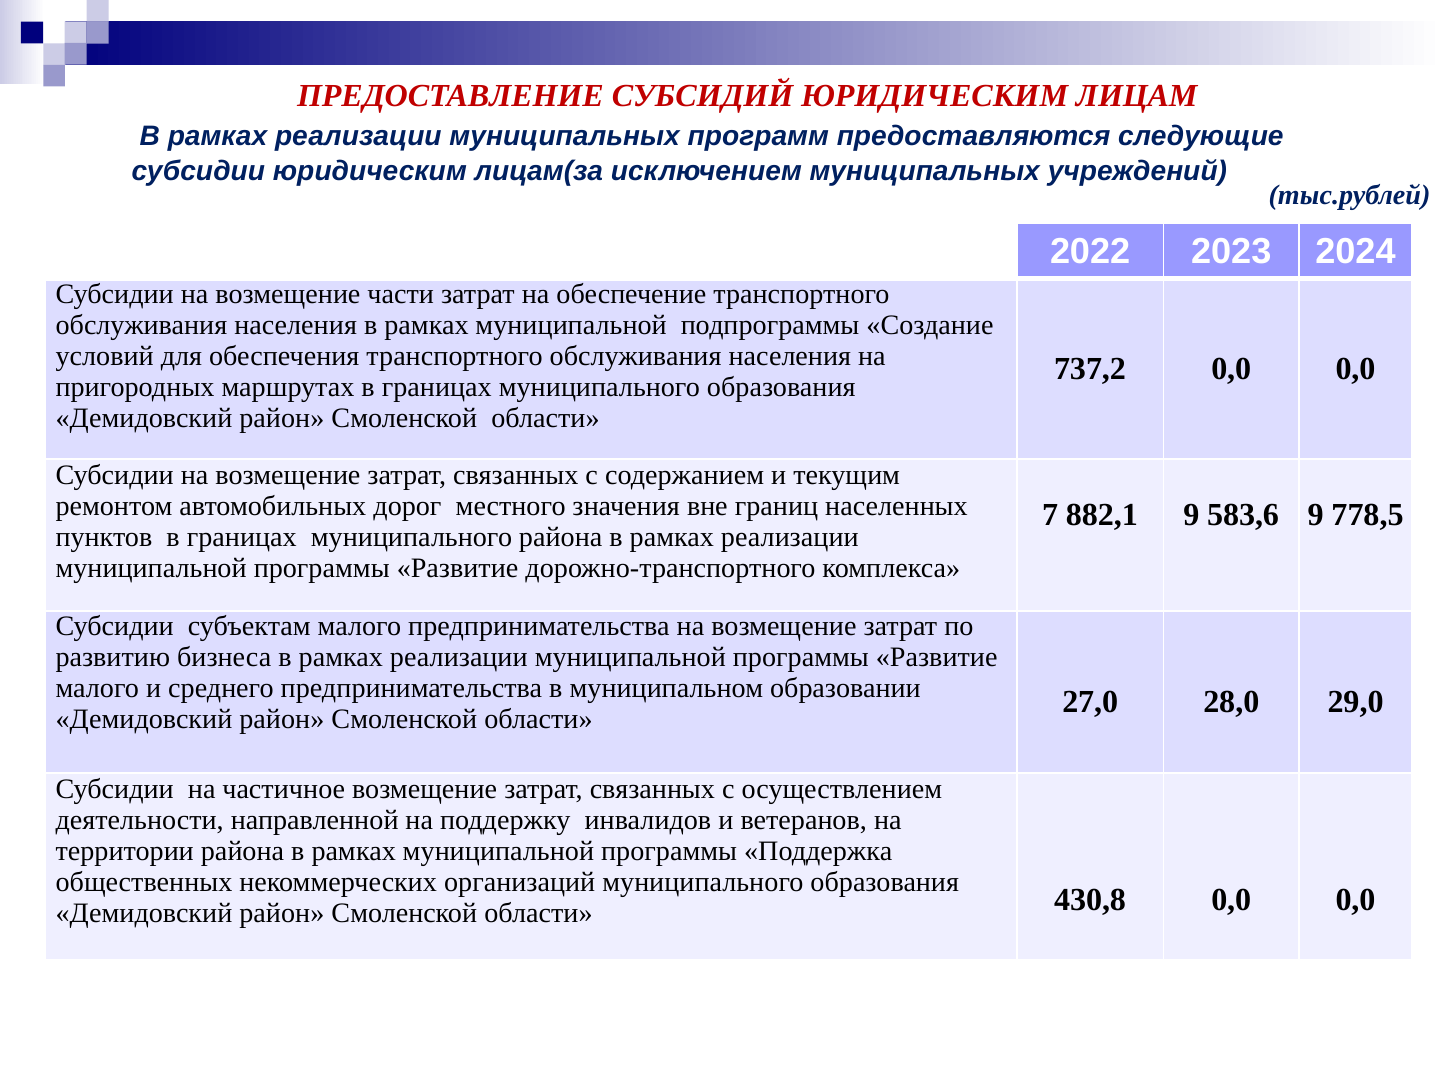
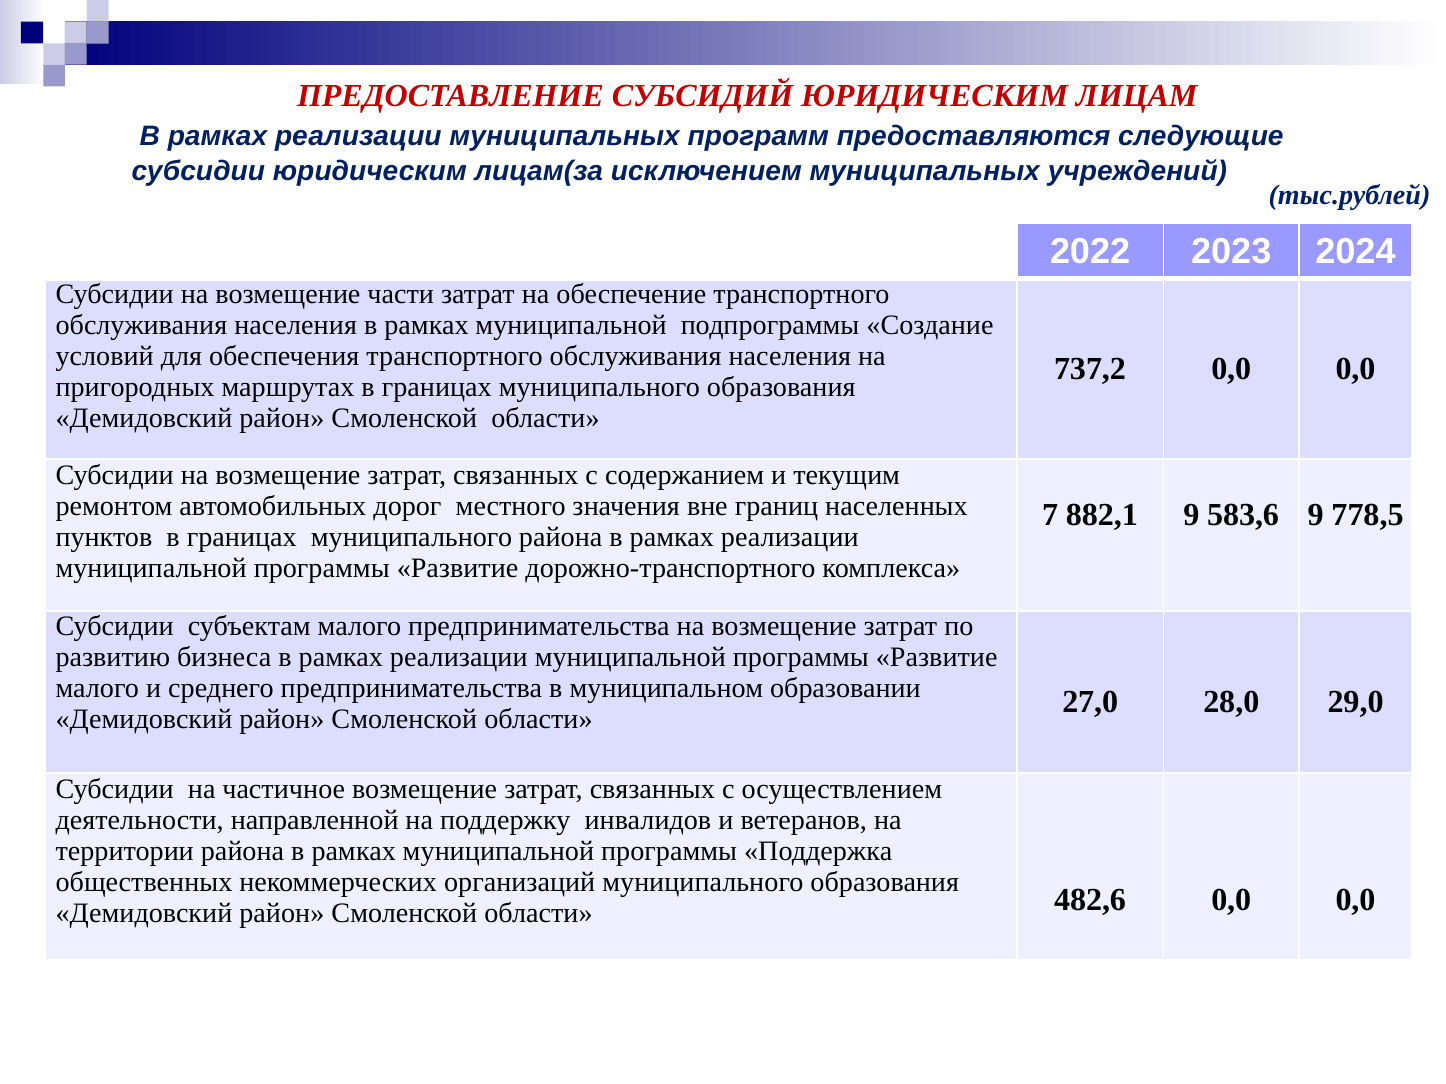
430,8: 430,8 -> 482,6 (1090, 900)
